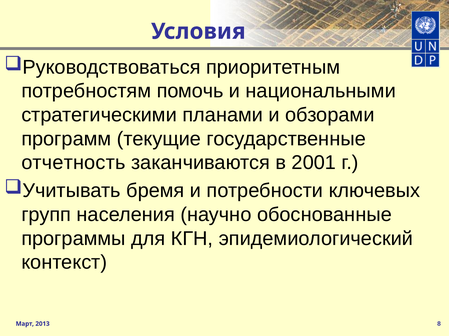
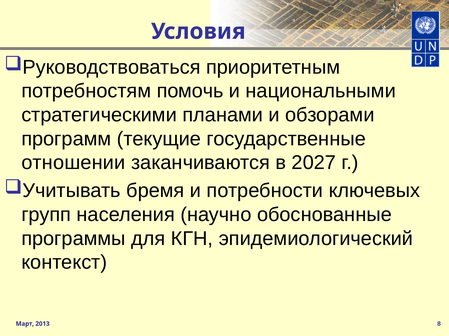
отчетность: отчетность -> отношении (73, 163)
2001: 2001 -> 2027 (314, 163)
